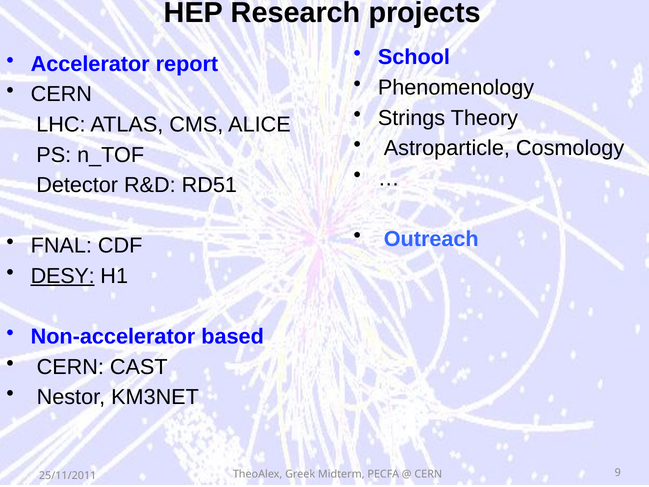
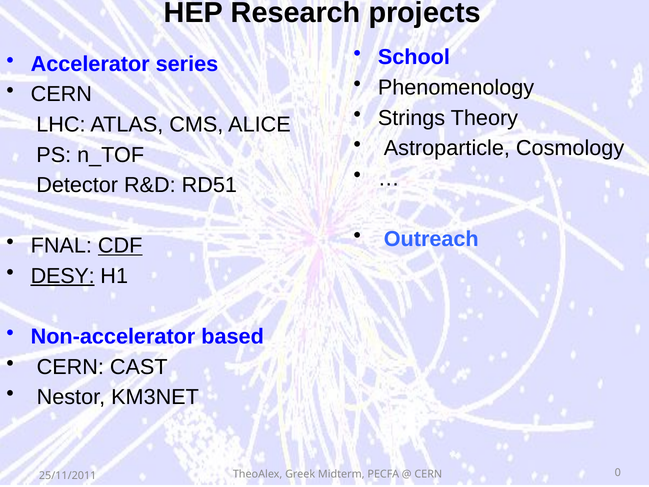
report: report -> series (187, 64)
CDF underline: none -> present (120, 246)
9: 9 -> 0 (618, 472)
